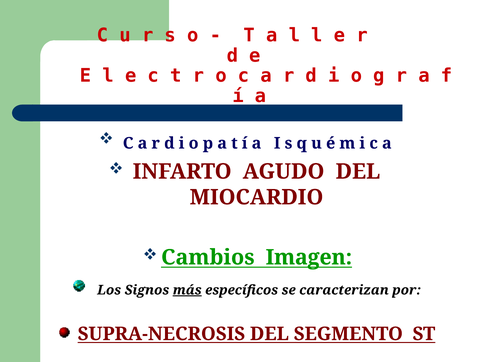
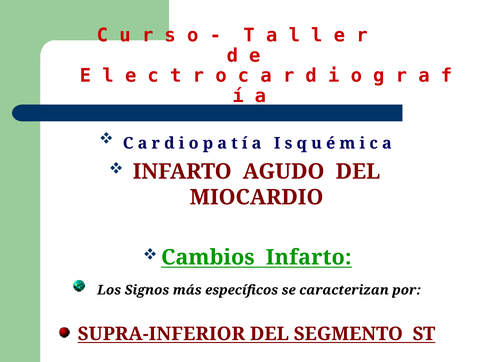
Cambios Imagen: Imagen -> Infarto (309, 258)
más underline: present -> none (187, 290)
SUPRA-NECROSIS: SUPRA-NECROSIS -> SUPRA-INFERIOR (161, 334)
